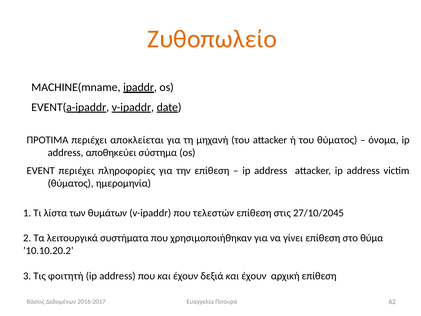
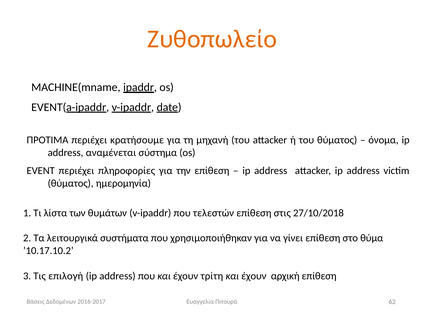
αποκλείεται: αποκλείεται -> κρατήσουμε (137, 140)
αποθηκεύει: αποθηκεύει -> αναμένεται (111, 153)
27/10/2045: 27/10/2045 -> 27/10/2018 (318, 213)
’10.10.20.2: ’10.10.20.2 -> ’10.17.10.2 (48, 251)
φοιτητή: φοιτητή -> επιλογή (66, 276)
δεξιά: δεξιά -> τρίτη (212, 276)
